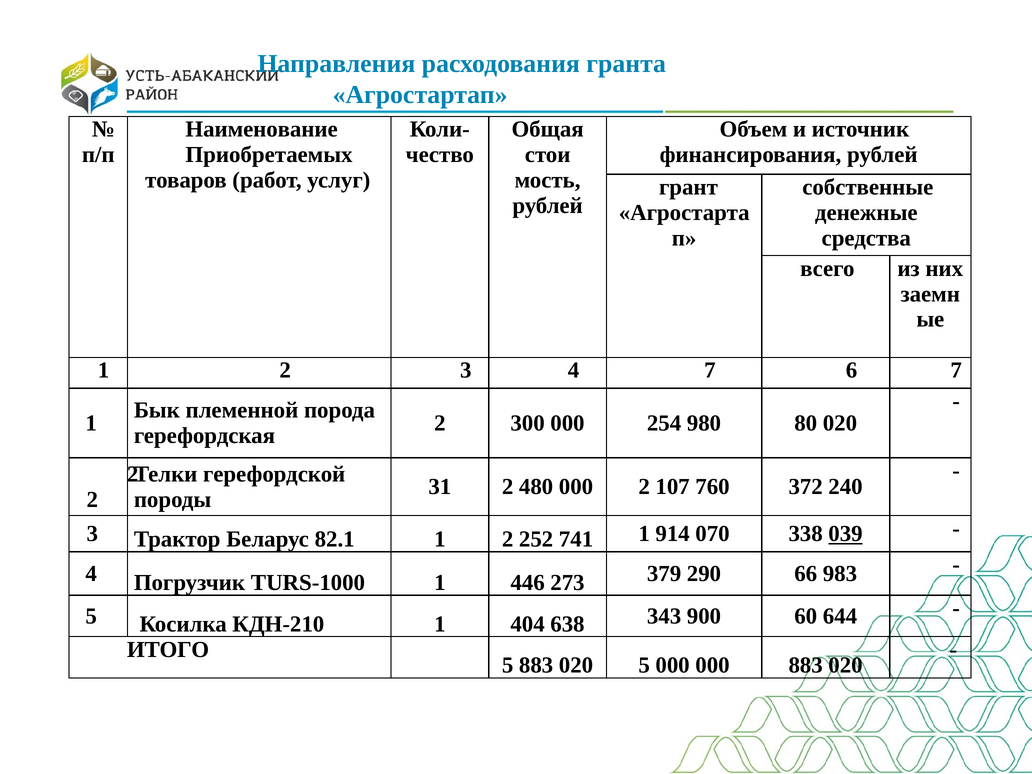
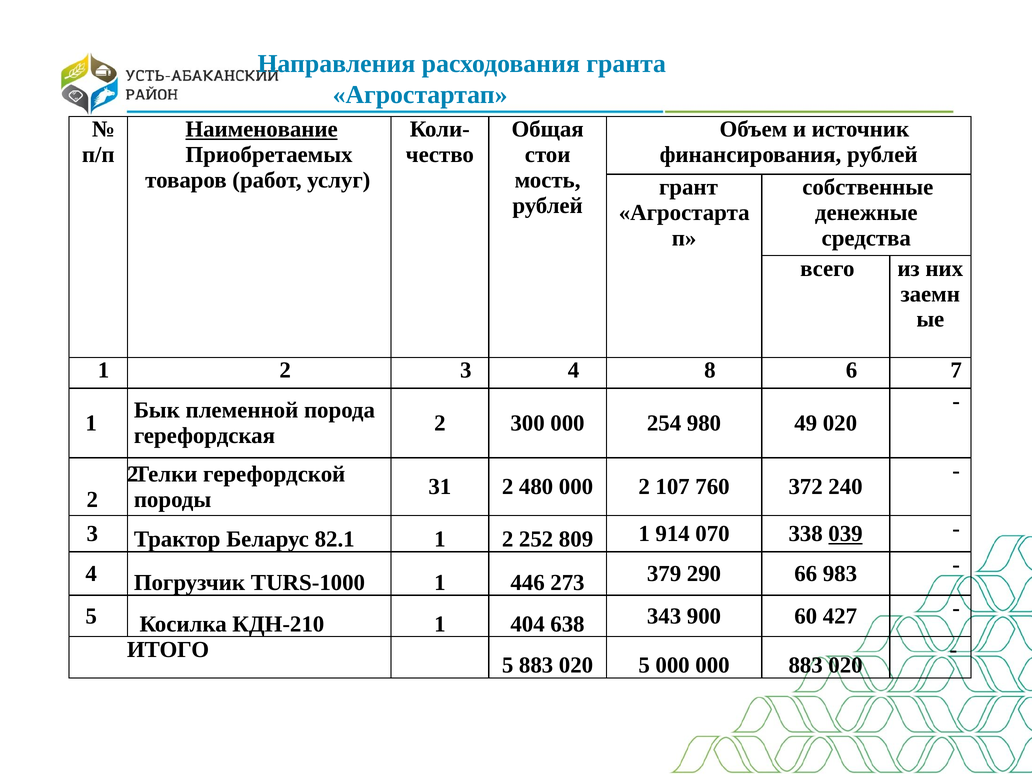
Наименование underline: none -> present (262, 129)
4 7: 7 -> 8 (710, 370)
80: 80 -> 49 (806, 423)
741: 741 -> 809 (576, 539)
644: 644 -> 427 (840, 616)
